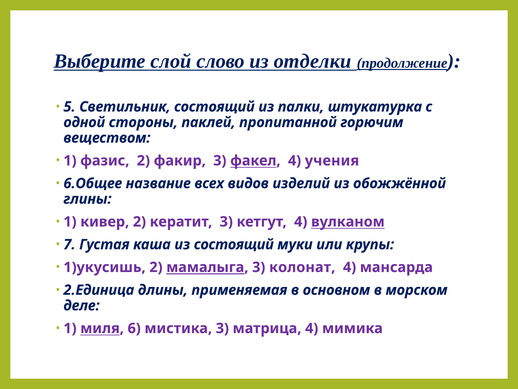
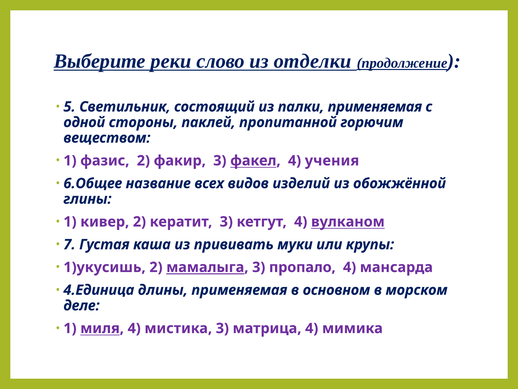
слой: слой -> реки (171, 61)
палки штукатурка: штукатурка -> применяемая (375, 107)
из состоящий: состоящий -> прививать (234, 244)
колонат: колонат -> пропало (302, 267)
2.Единица: 2.Единица -> 4.Единица (99, 290)
миля 6: 6 -> 4 (134, 328)
